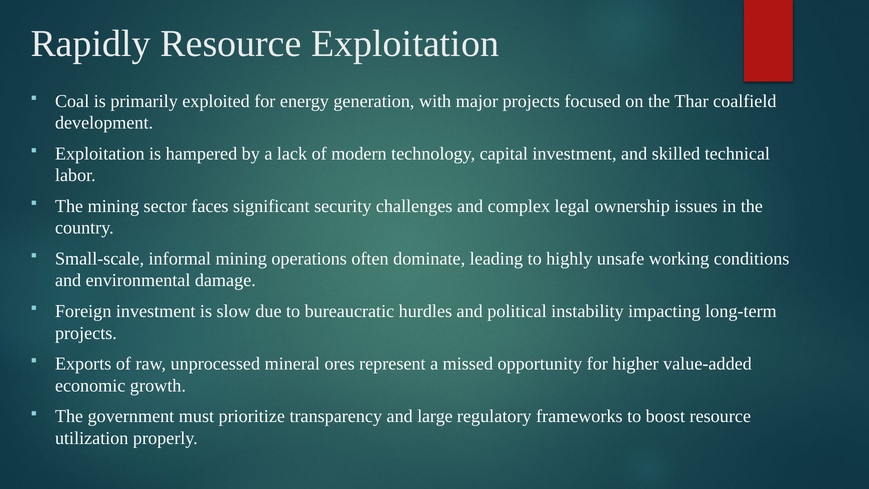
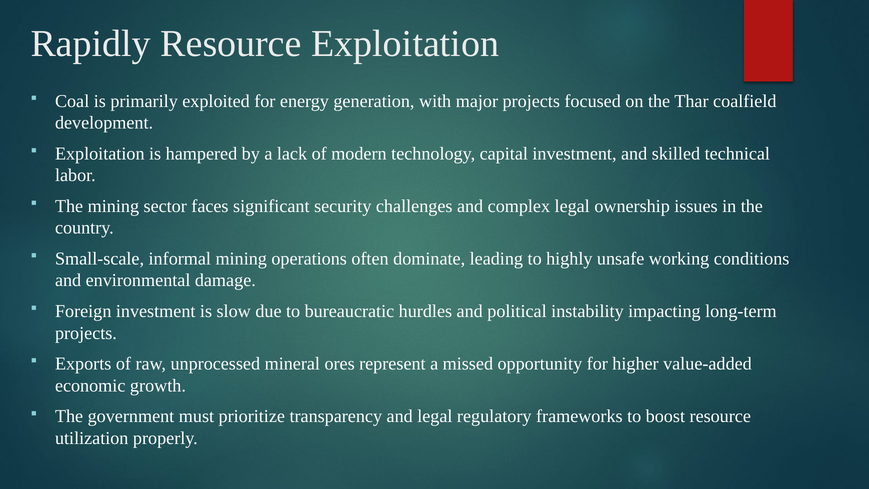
and large: large -> legal (435, 416)
